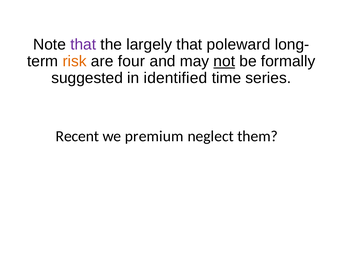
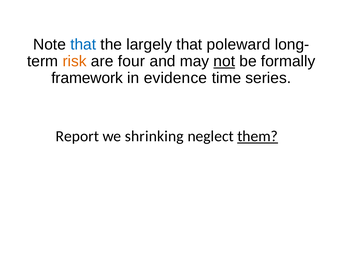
that colour: purple -> blue (83, 45)
suggested: suggested -> framework (87, 78)
identified: identified -> evidence (175, 78)
Recent: Recent -> Report (77, 136)
premium: premium -> shrinking (154, 136)
them underline: none -> present (258, 136)
